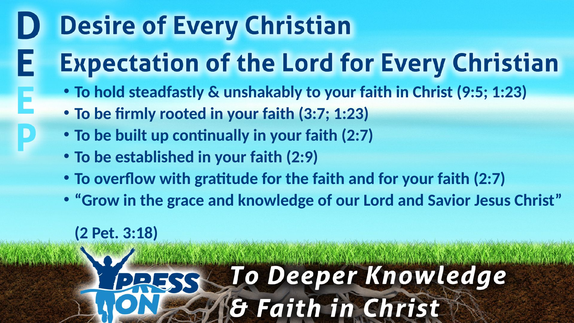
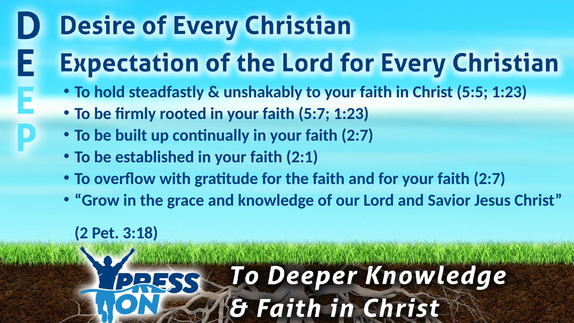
9:5: 9:5 -> 5:5 (472, 92)
3:7: 3:7 -> 5:7 (314, 114)
2:9: 2:9 -> 2:1 (302, 157)
